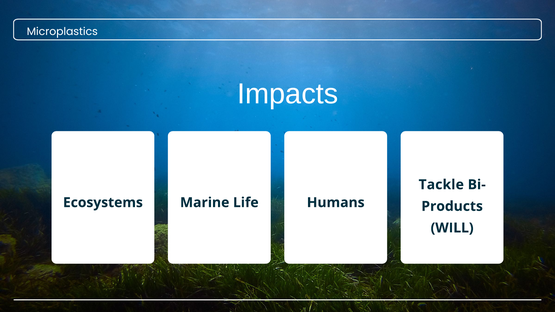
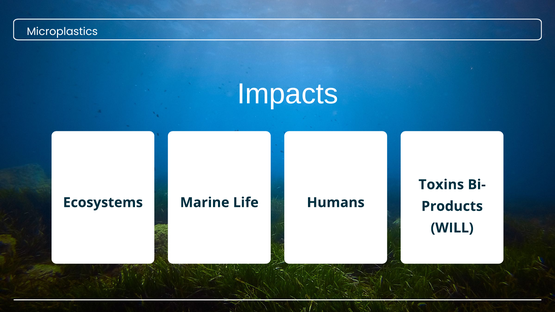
Tackle: Tackle -> Toxins (441, 185)
